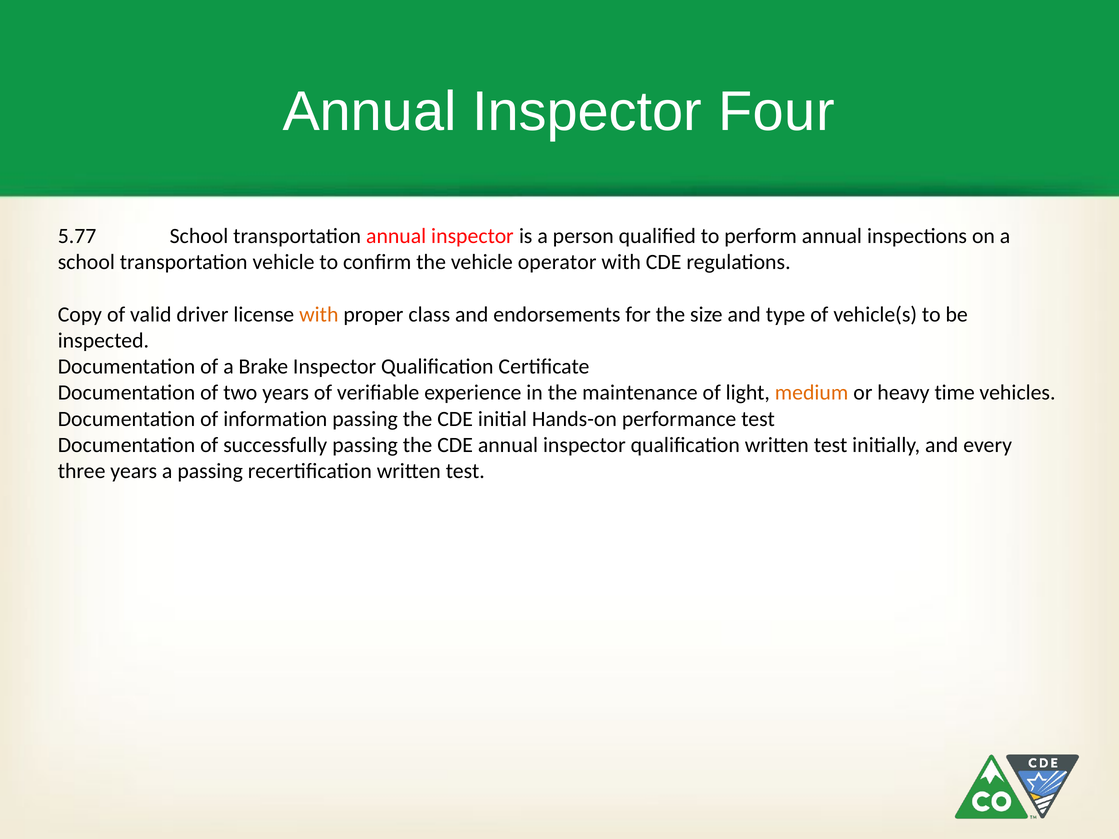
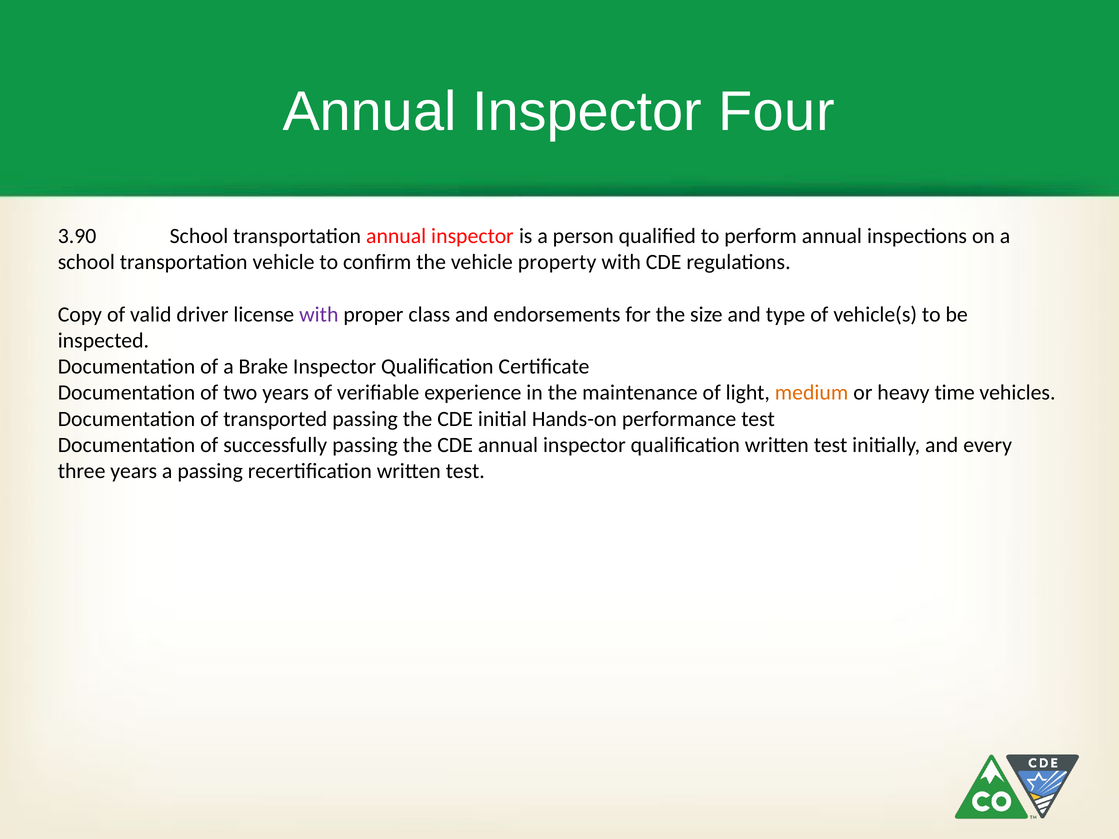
5.77: 5.77 -> 3.90 (77, 236)
operator: operator -> property (557, 262)
with colour: orange -> purple (319, 315)
information: information -> transported (275, 419)
